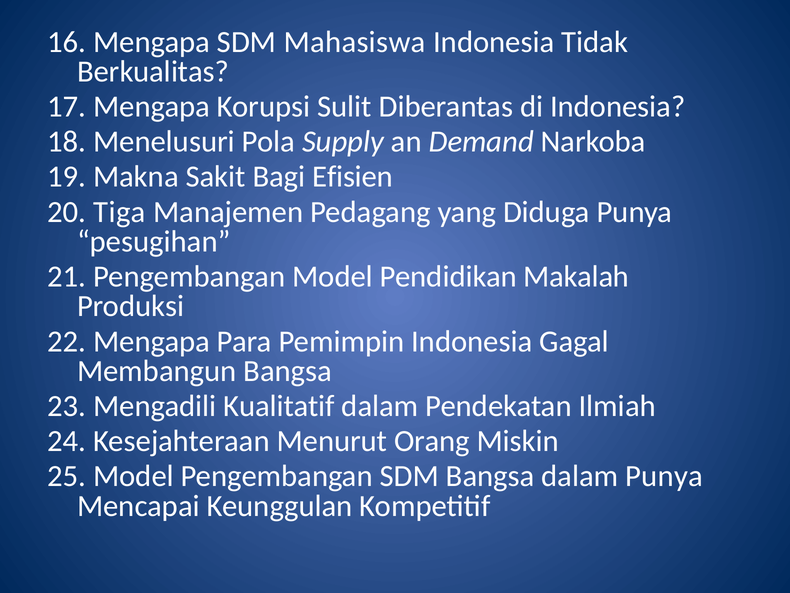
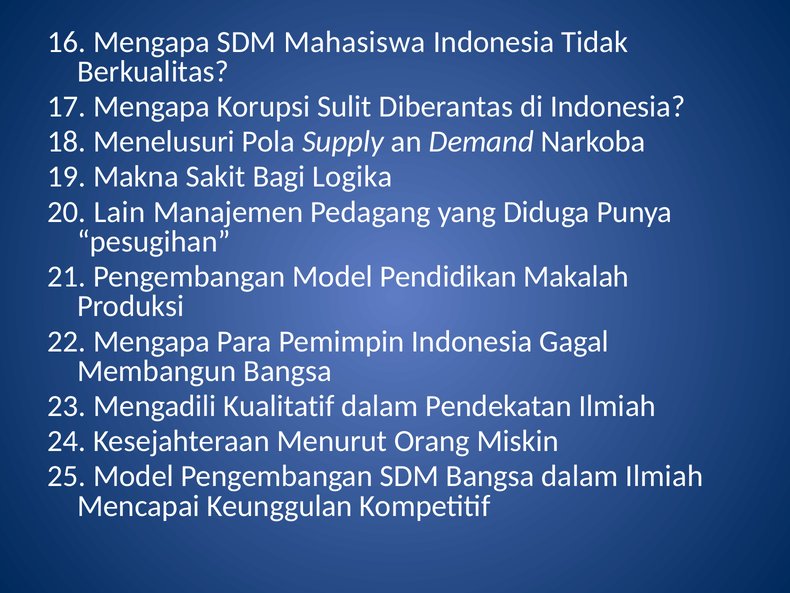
Efisien: Efisien -> Logika (352, 177)
Tiga: Tiga -> Lain (119, 212)
dalam Punya: Punya -> Ilmiah (664, 476)
